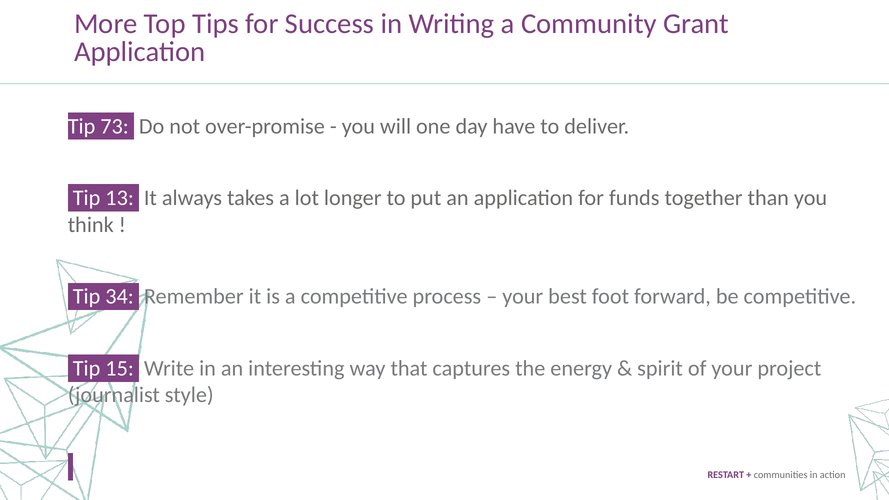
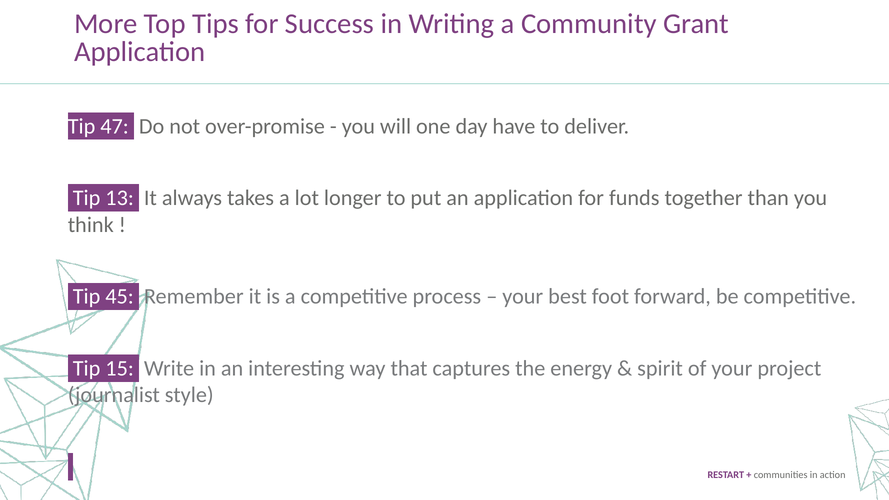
73: 73 -> 47 (115, 126)
34: 34 -> 45 (120, 297)
